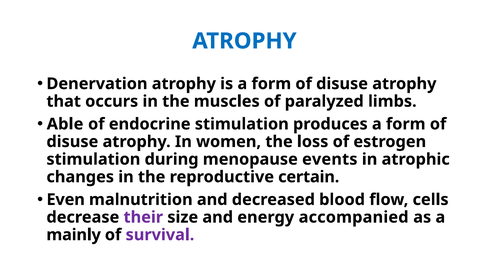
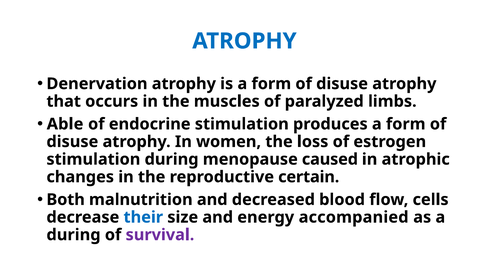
events: events -> caused (330, 159)
Even: Even -> Both (66, 200)
their colour: purple -> blue (143, 217)
mainly: mainly -> during (74, 235)
